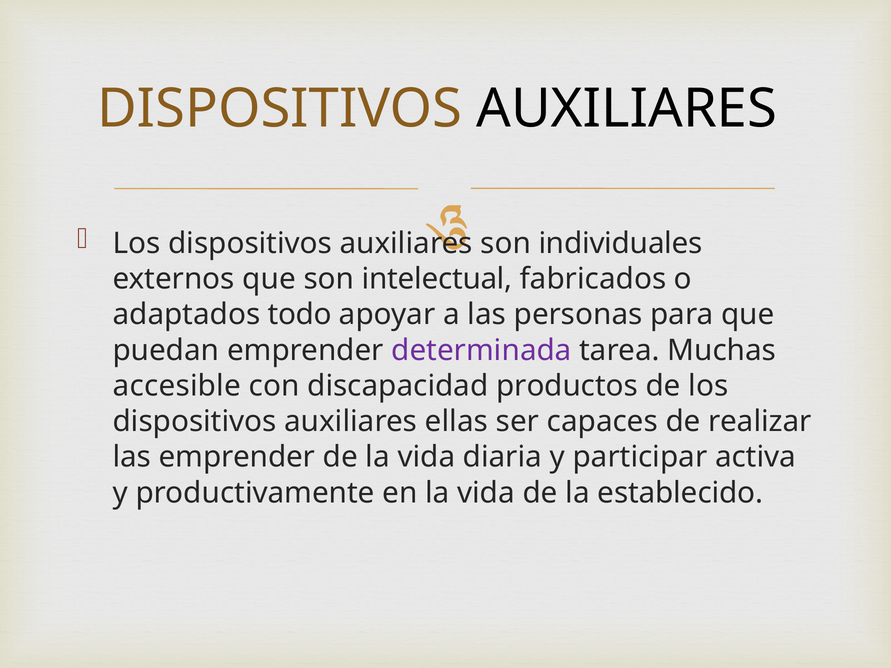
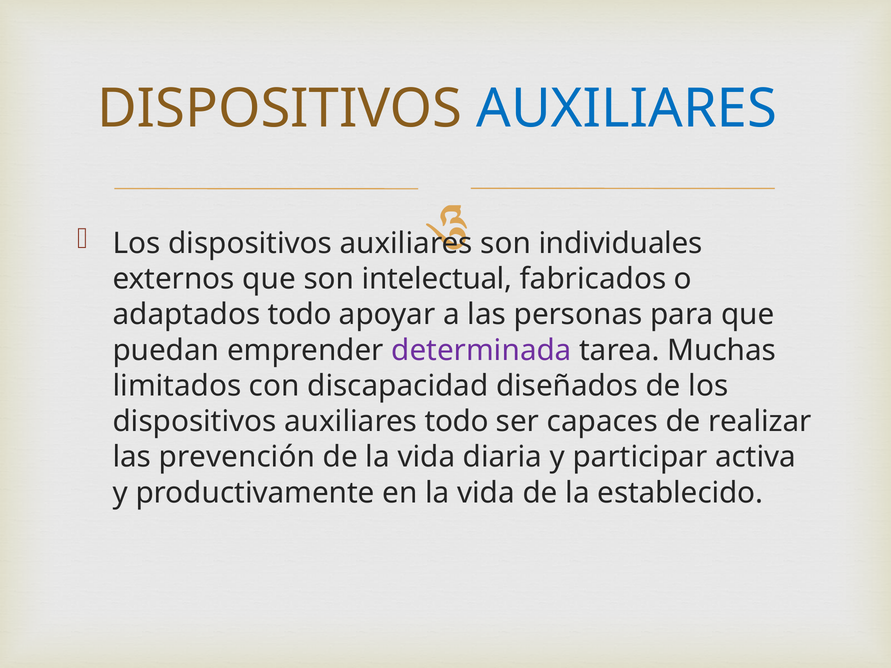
AUXILIARES colour: black -> blue (627, 109)
accesible: accesible -> limitados (177, 386)
productos: productos -> diseñados (567, 386)
auxiliares ellas: ellas -> todo (457, 422)
las emprender: emprender -> prevención (237, 457)
